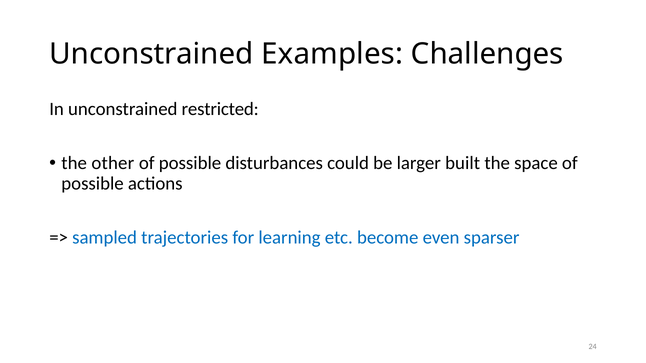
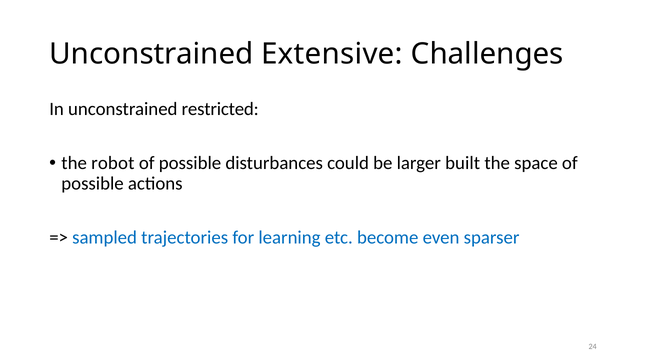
Examples: Examples -> Extensive (332, 54)
other: other -> robot (113, 163)
